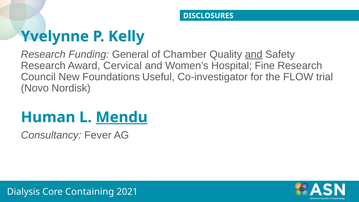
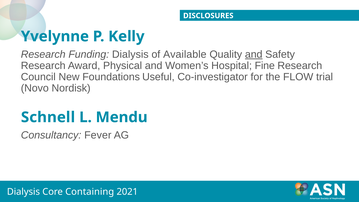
Funding General: General -> Dialysis (130, 54)
Chamber: Chamber -> Available (185, 54)
Cervical: Cervical -> Physical (123, 66)
Human: Human -> Schnell (48, 117)
Mendu underline: present -> none (122, 117)
